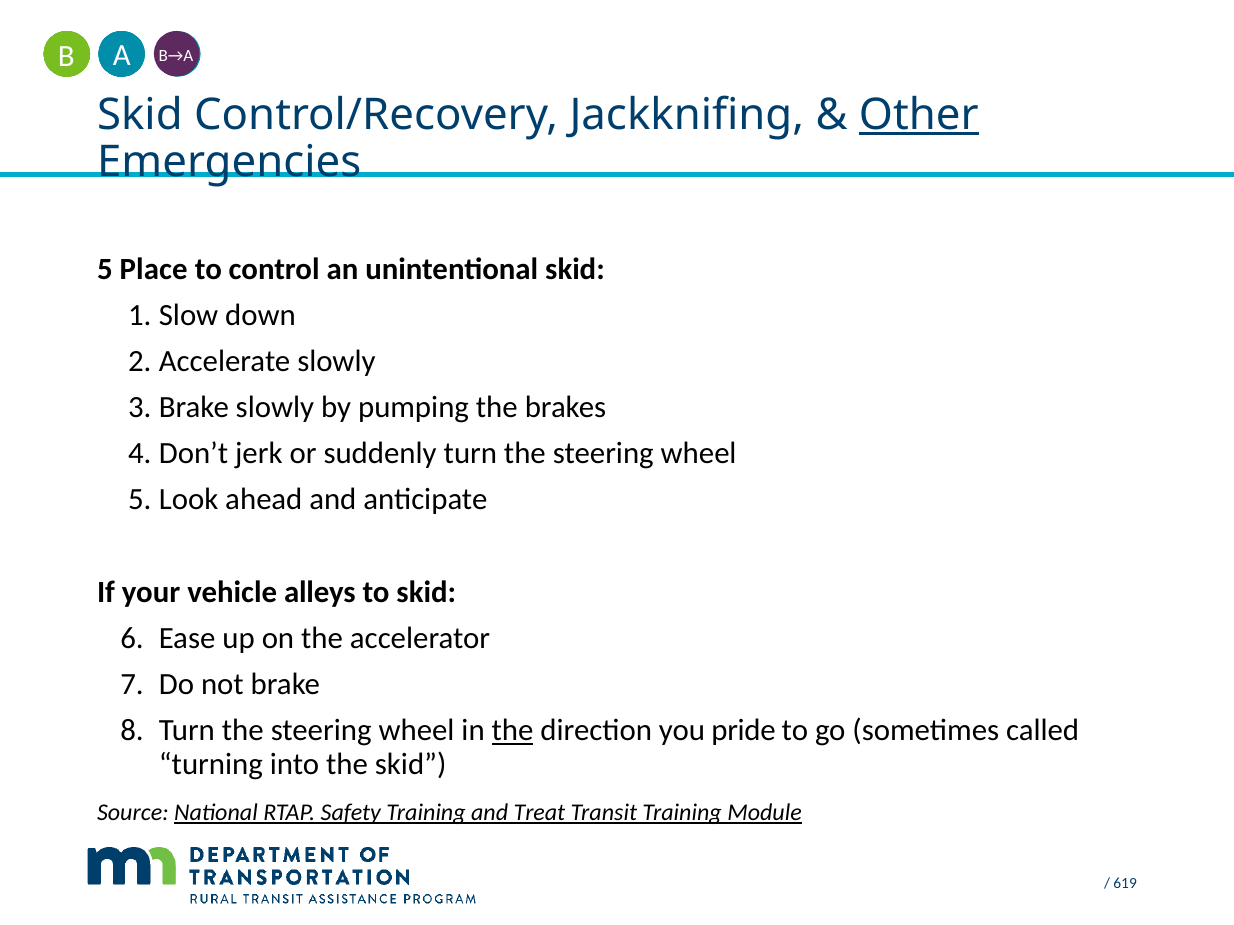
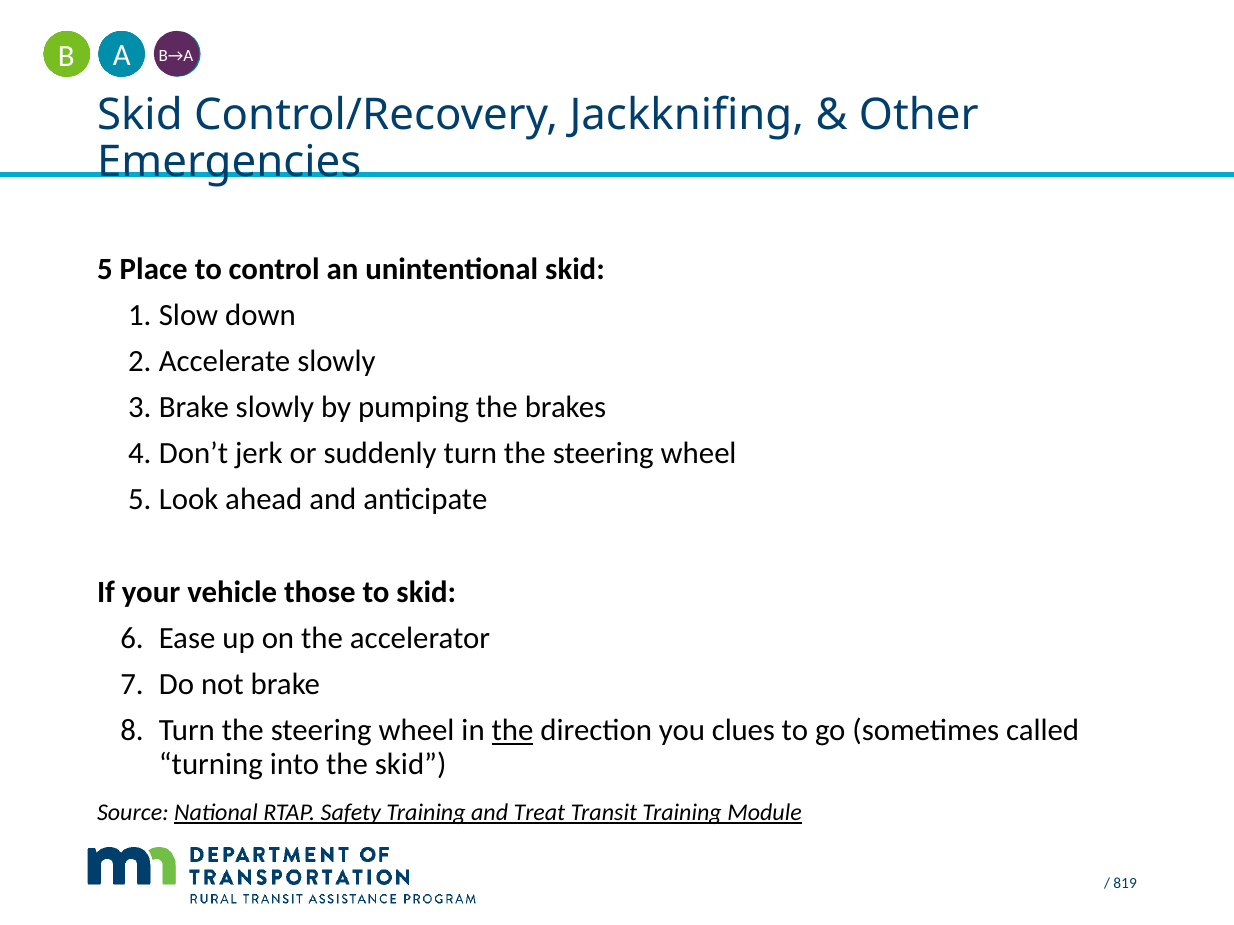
Other underline: present -> none (919, 115)
alleys: alleys -> those (320, 592)
pride: pride -> clues (743, 731)
619: 619 -> 819 (1125, 883)
